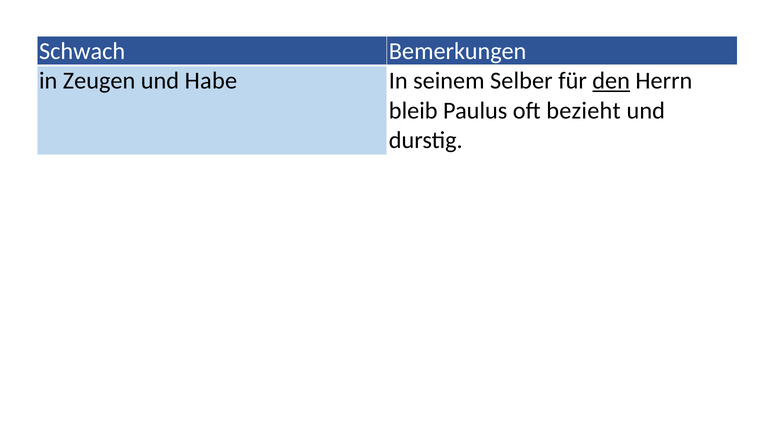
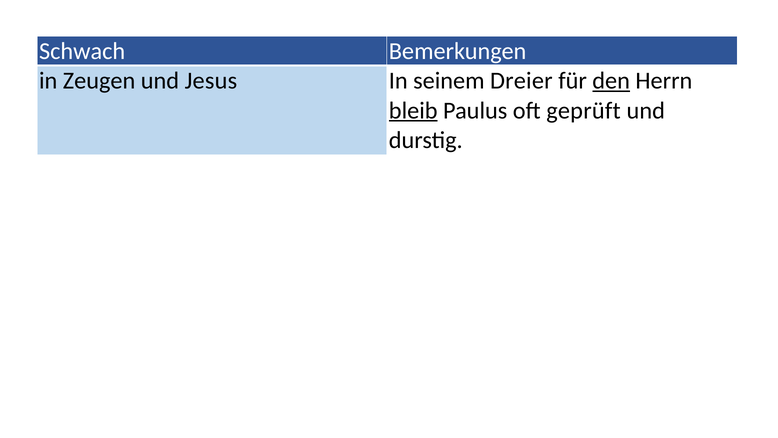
Habe: Habe -> Jesus (211, 81)
Selber: Selber -> Dreier (521, 81)
bleib underline: none -> present (413, 110)
bezieht: bezieht -> geprüft (583, 110)
